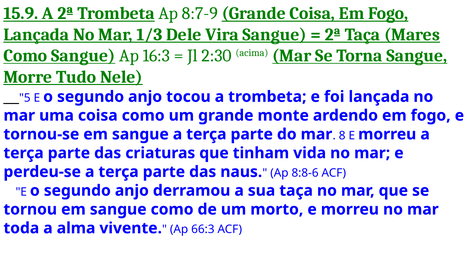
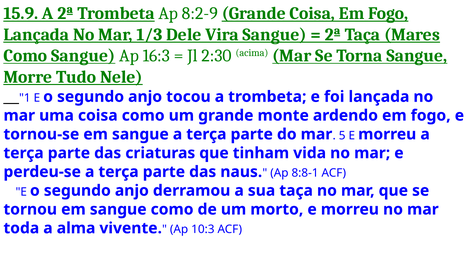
8:7-9: 8:7-9 -> 8:2-9 (200, 14)
5: 5 -> 1 (25, 98)
8: 8 -> 5 (342, 135)
8:8-6: 8:8-6 -> 8:8-1 (305, 173)
66:3: 66:3 -> 10:3 (203, 229)
